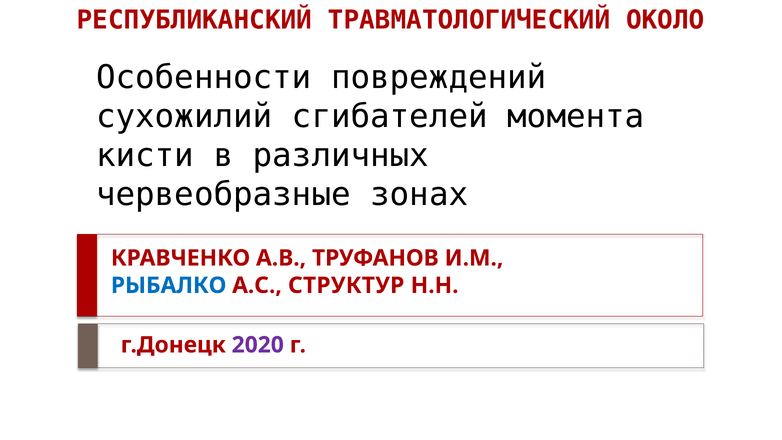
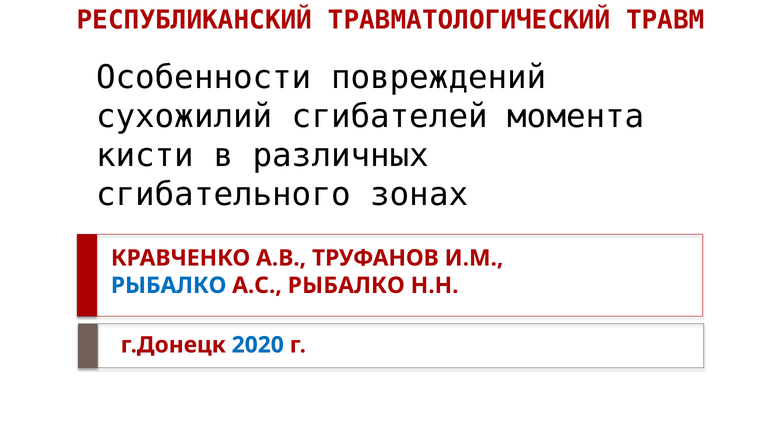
ОКОЛО: ОКОЛО -> ТРАВМ (665, 20)
червеобразные: червеобразные -> сгибательного (223, 195)
А.С СТРУКТУР: СТРУКТУР -> РЫБАЛКО (346, 285)
2020 colour: purple -> blue (258, 345)
